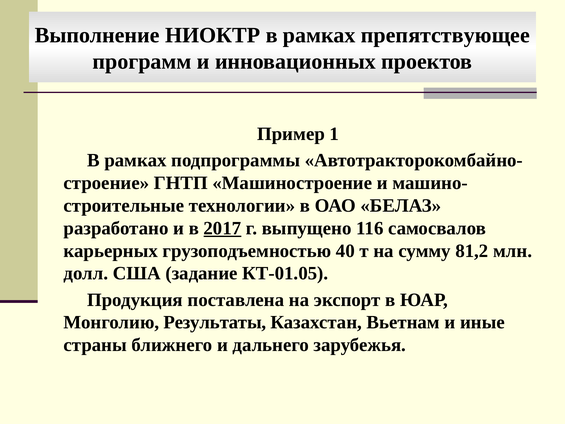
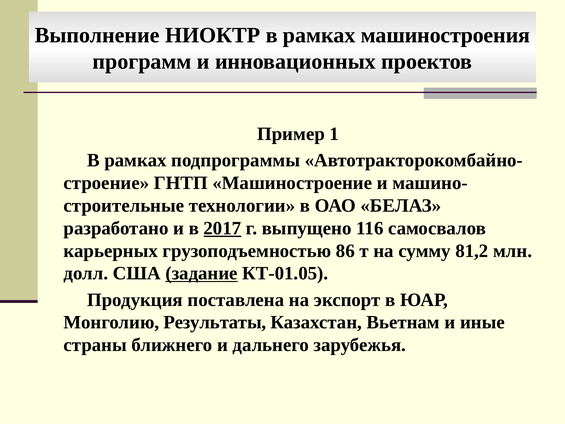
препятствующее: препятствующее -> машиностроения (445, 35)
40: 40 -> 86 (345, 251)
задание underline: none -> present (202, 273)
